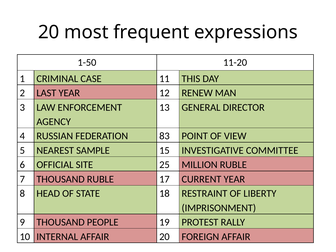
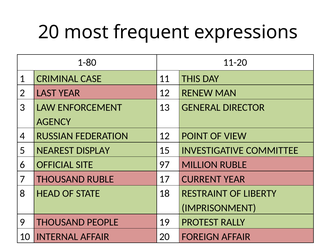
1-50: 1-50 -> 1-80 (87, 63)
FEDERATION 83: 83 -> 12 (164, 136)
SAMPLE: SAMPLE -> DISPLAY (93, 150)
25: 25 -> 97 (164, 165)
